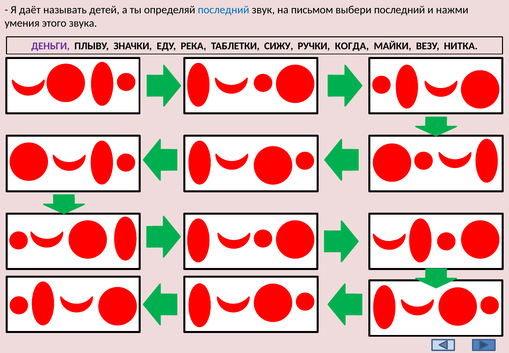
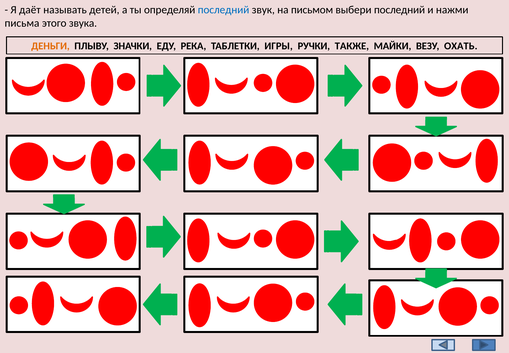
умения: умения -> письма (22, 23)
ДЕНЬГИ colour: purple -> orange (50, 46)
СИЖУ: СИЖУ -> ИГРЫ (279, 46)
КОГДА: КОГДА -> ТАКЖЕ (352, 46)
НИТКА: НИТКА -> ОХАТЬ (461, 46)
